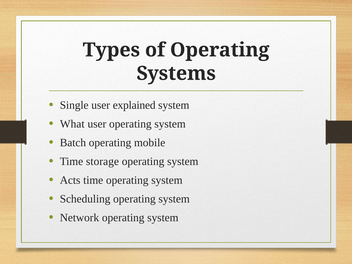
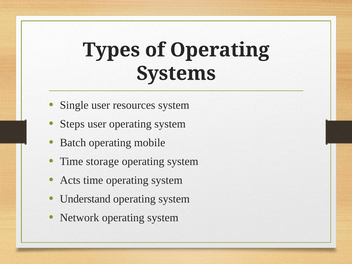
explained: explained -> resources (134, 105)
What: What -> Steps (72, 124)
Scheduling: Scheduling -> Understand (85, 199)
